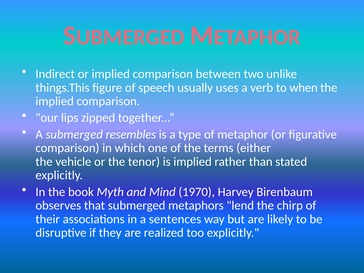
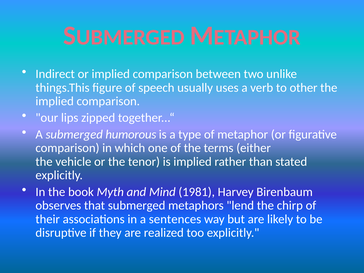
when: when -> other (304, 88)
resembles: resembles -> humorous (131, 134)
1970: 1970 -> 1981 (197, 192)
